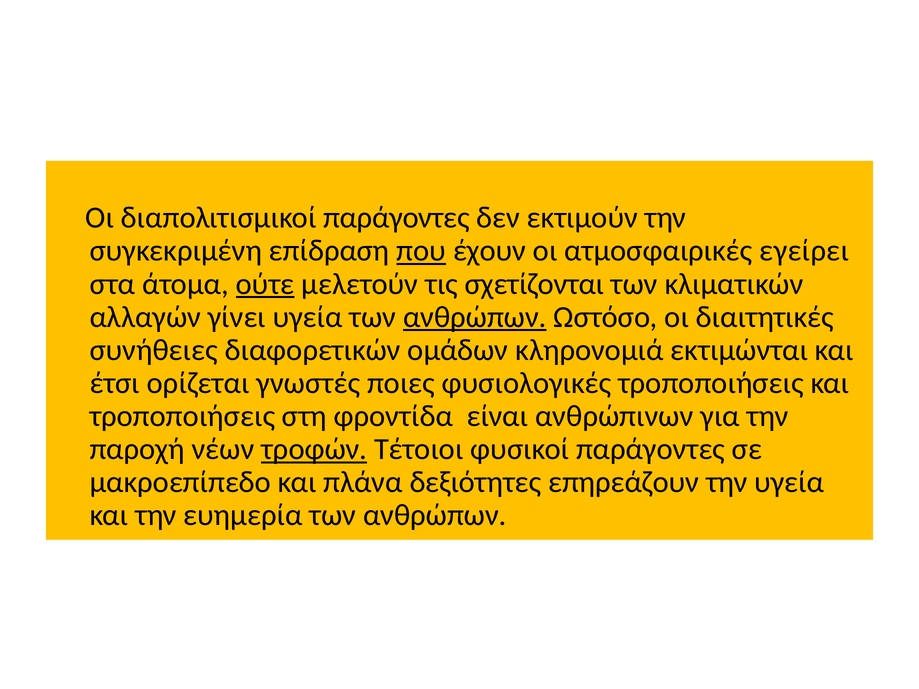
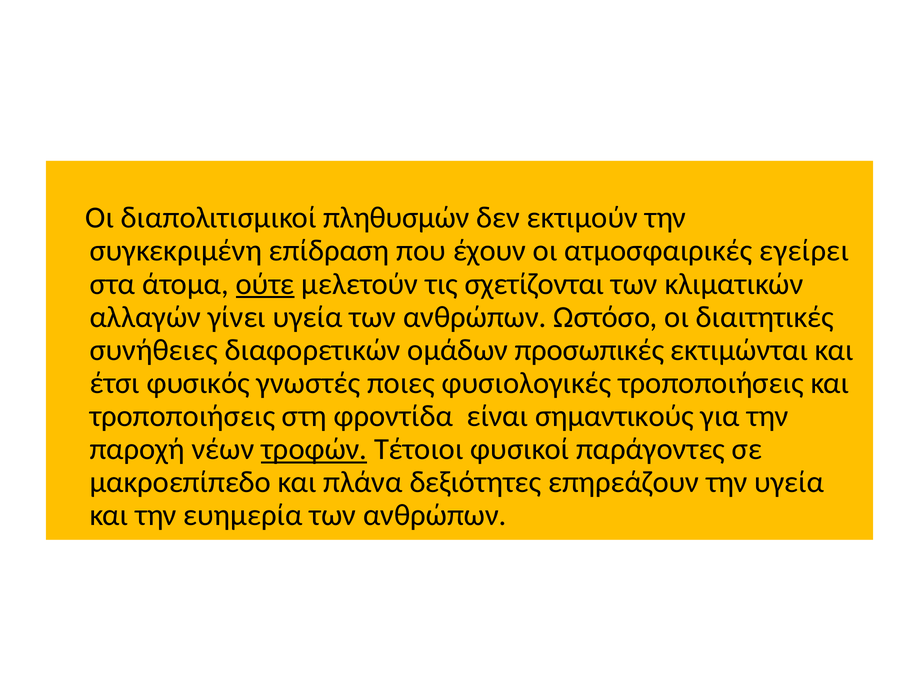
διαπολιτισμικοί παράγοντες: παράγοντες -> πληθυσμών (396, 218)
που underline: present -> none (421, 251)
ανθρώπων underline: present -> none (475, 317)
κληρονομιά: κληρονομιά -> προσωπικές (589, 350)
ορίζεται: ορίζεται -> φυσικός (198, 383)
ανθρώπινων: ανθρώπινων -> σημαντικούς (614, 416)
